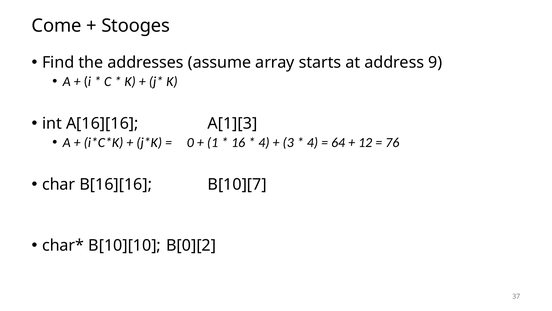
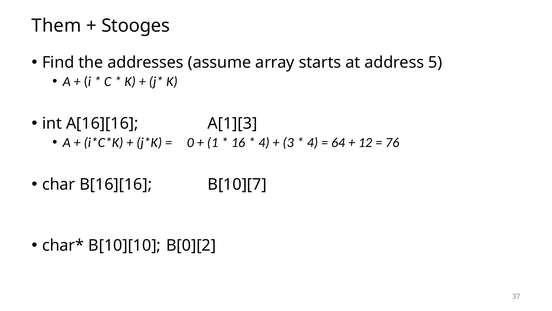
Come: Come -> Them (56, 26)
9: 9 -> 5 (435, 62)
